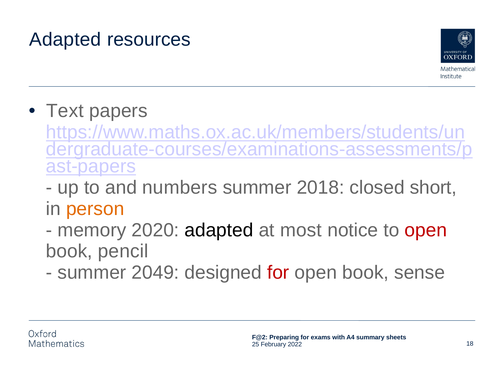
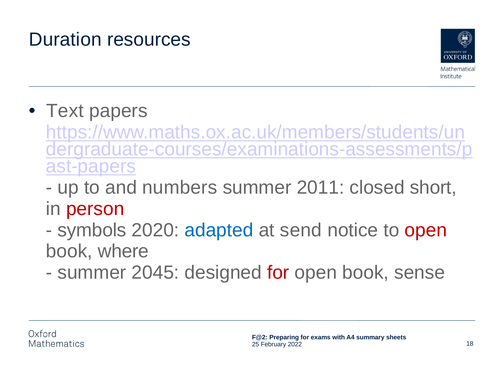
Adapted: Adapted -> Duration (65, 40)
2018: 2018 -> 2011 (321, 188)
person colour: orange -> red (95, 209)
memory: memory -> symbols (92, 230)
adapted colour: black -> blue (219, 230)
most: most -> send (301, 230)
pencil: pencil -> where (123, 251)
2049: 2049 -> 2045 (155, 273)
